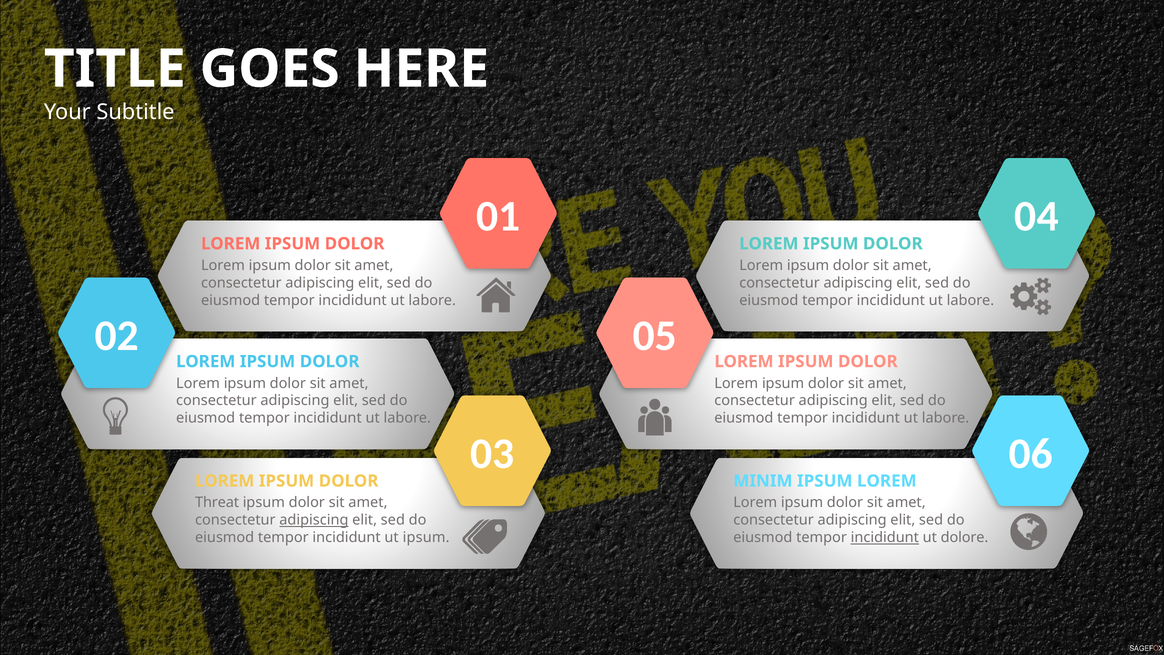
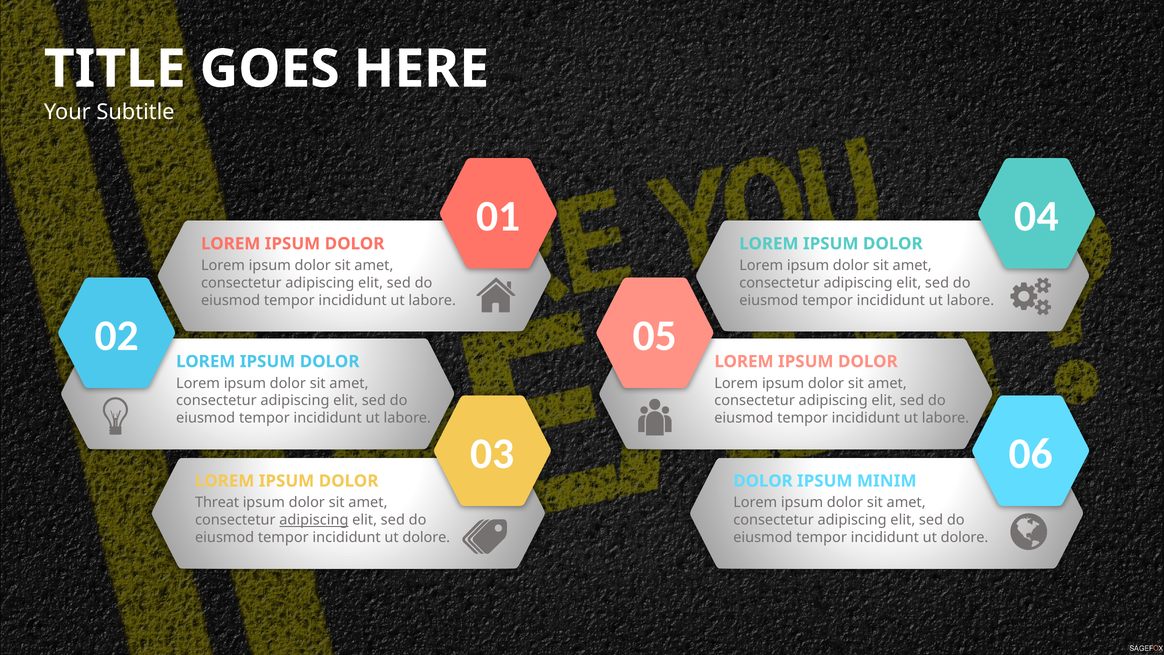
MINIM: MINIM -> DOLOR (763, 481)
LOREM: LOREM -> MINIM (887, 481)
ipsum: ipsum -> dolore (426, 537)
incididunt underline: present -> none (885, 537)
